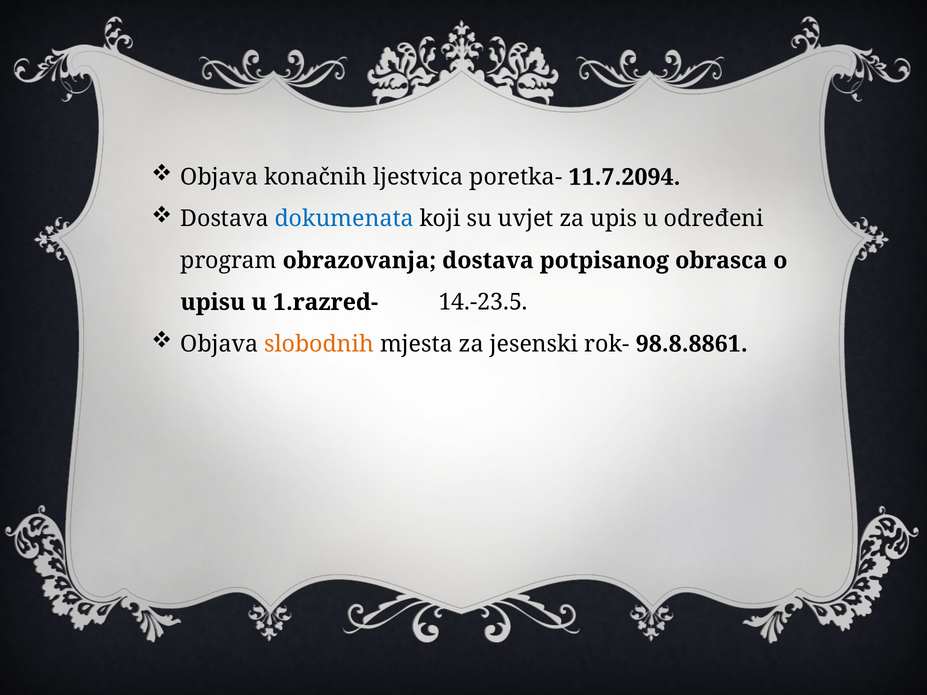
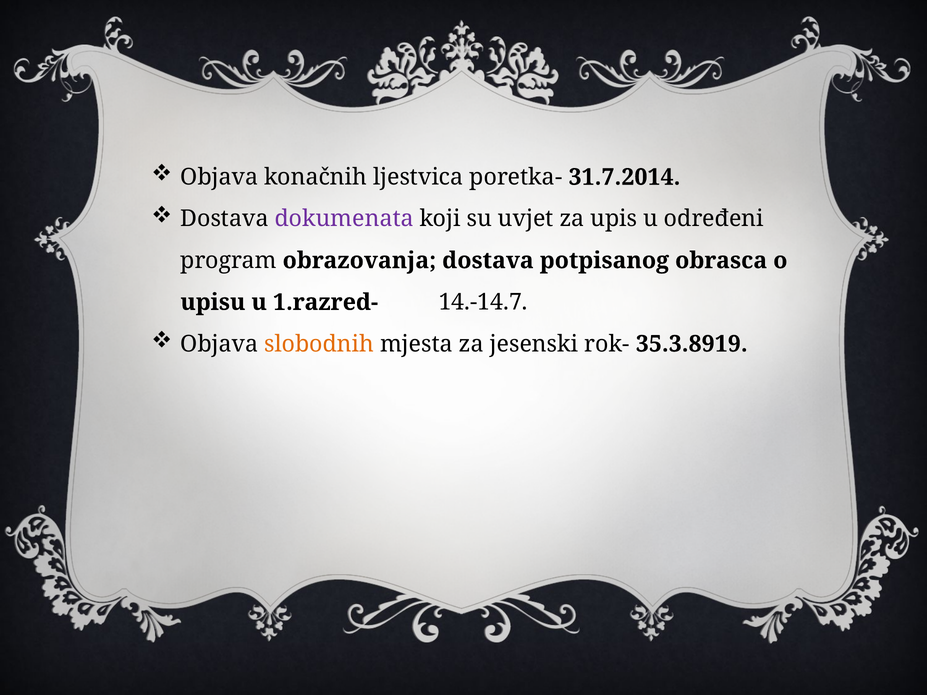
11.7.2094: 11.7.2094 -> 31.7.2014 (624, 177)
dokumenata colour: blue -> purple (344, 219)
14.-23.5: 14.-23.5 -> 14.-14.7 (483, 302)
98.8.8861: 98.8.8861 -> 35.3.8919 (692, 344)
